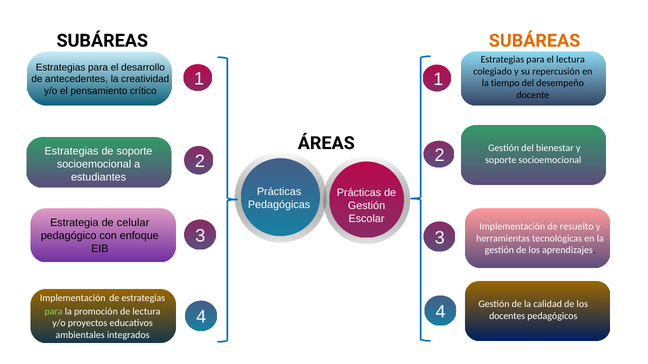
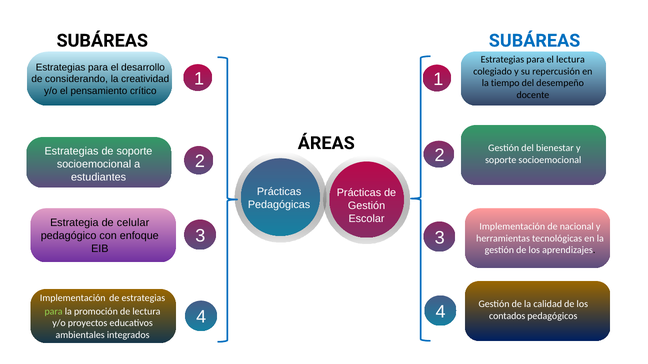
SUBÁREAS colour: orange -> blue (535, 41)
antecedentes: antecedentes -> considerando (77, 79)
resuelto: resuelto -> nacional (577, 227)
docentes: docentes -> contados (507, 316)
